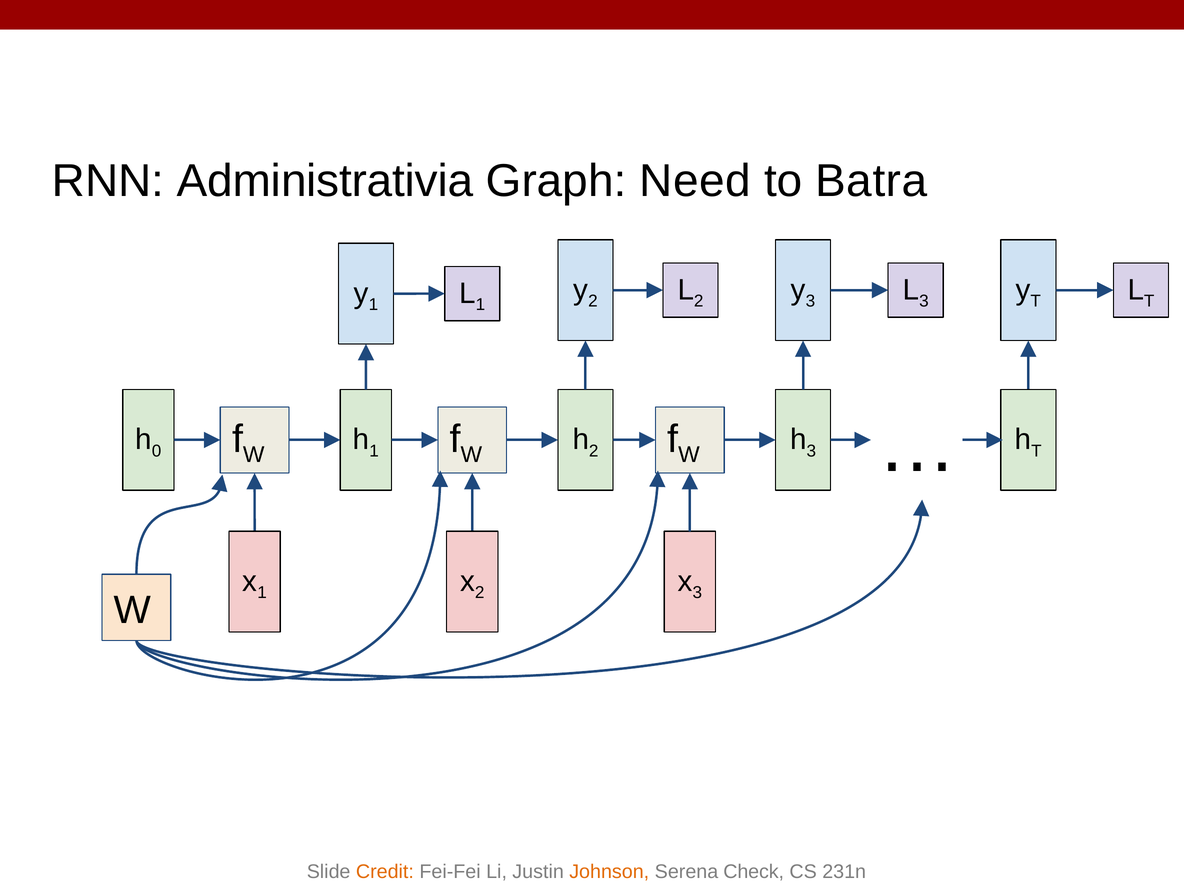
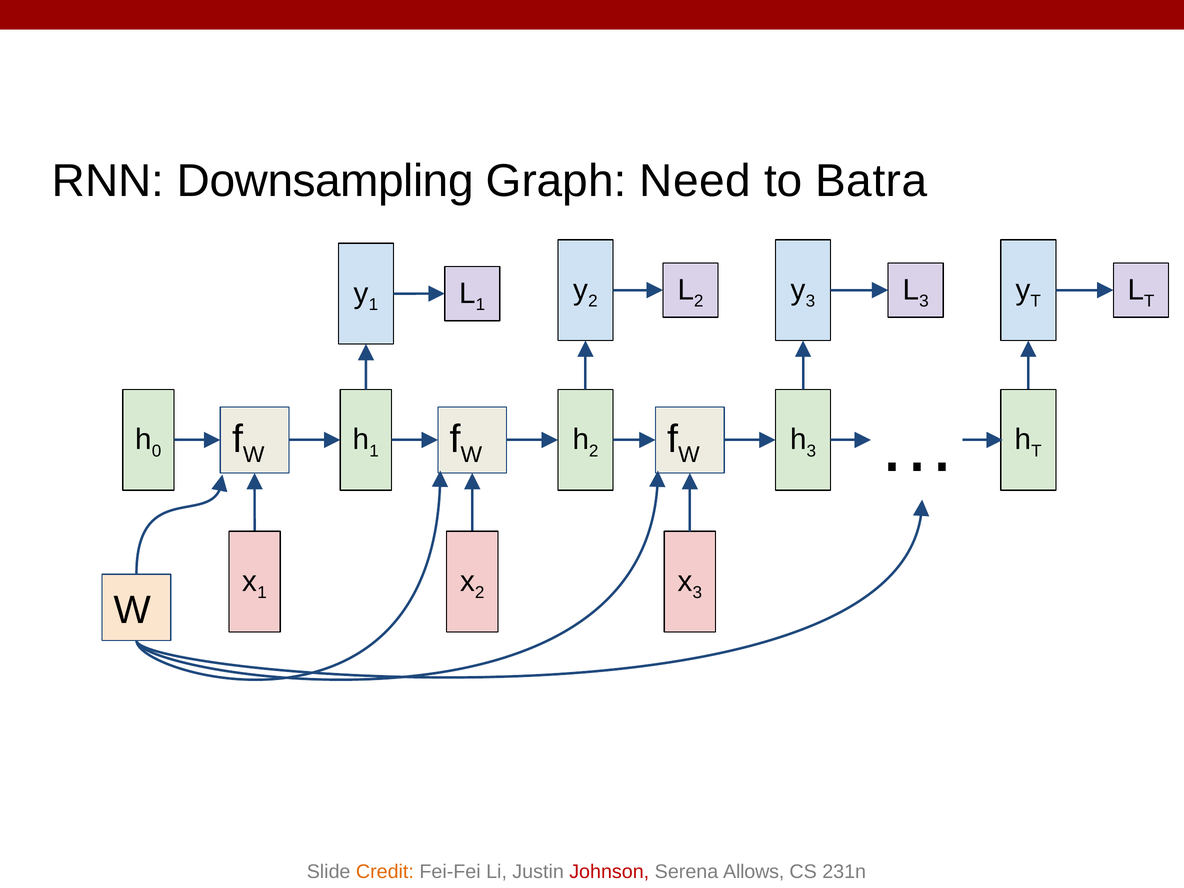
Administrativia: Administrativia -> Downsampling (325, 181)
Johnson colour: orange -> red (609, 872)
Check: Check -> Allows (754, 872)
